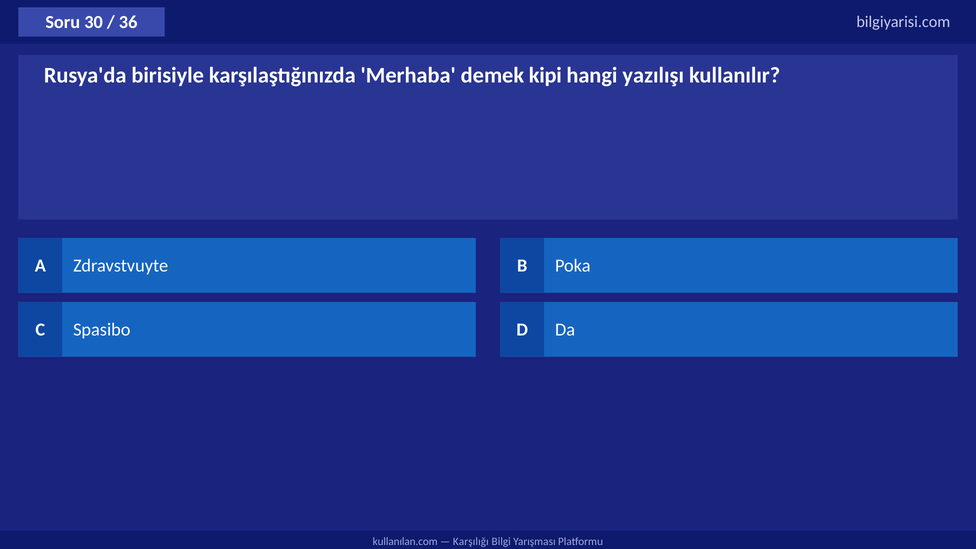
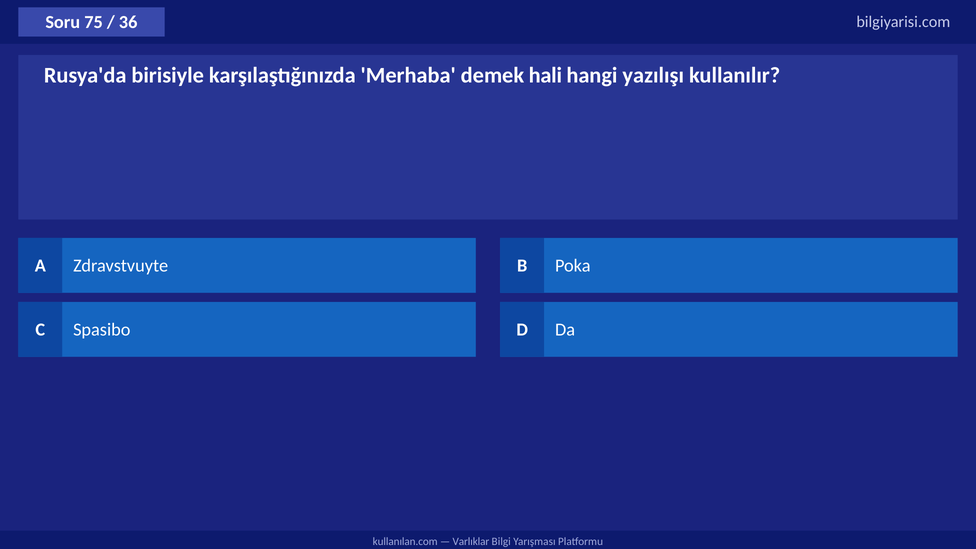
30: 30 -> 75 (94, 22)
kipi: kipi -> hali (545, 75)
Karşılığı: Karşılığı -> Varlıklar (471, 541)
